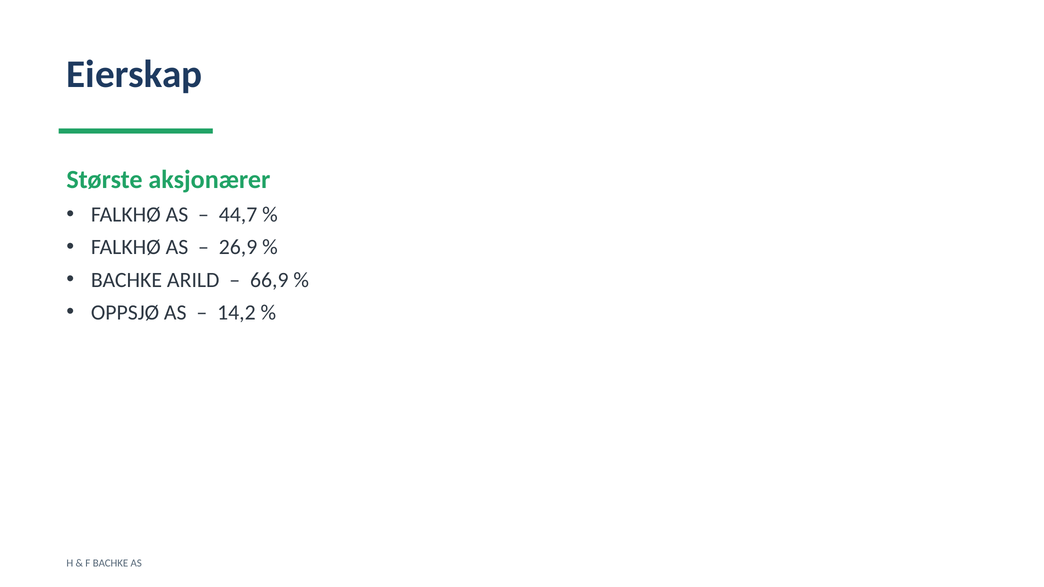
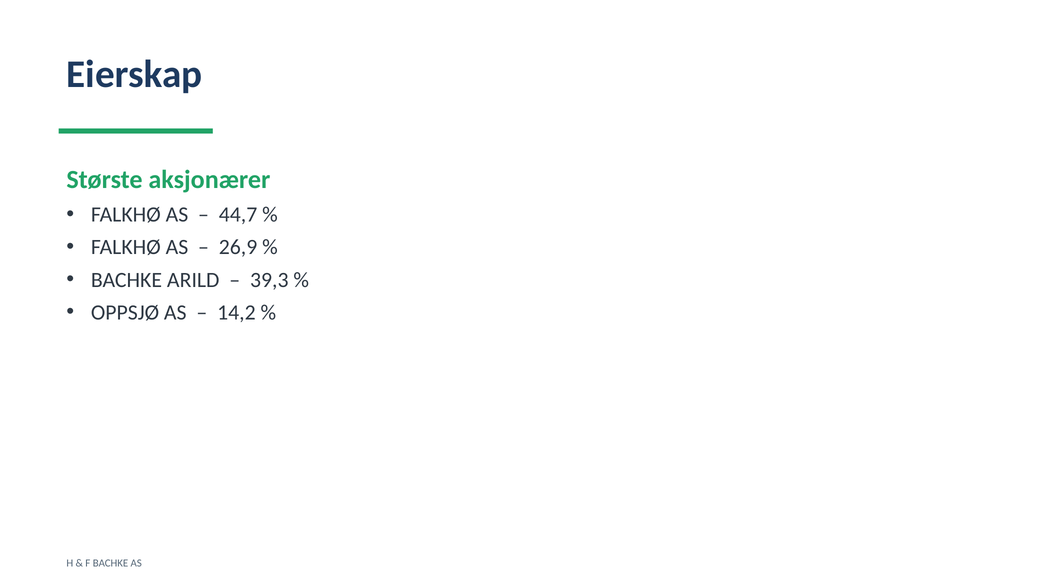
66,9: 66,9 -> 39,3 (269, 280)
